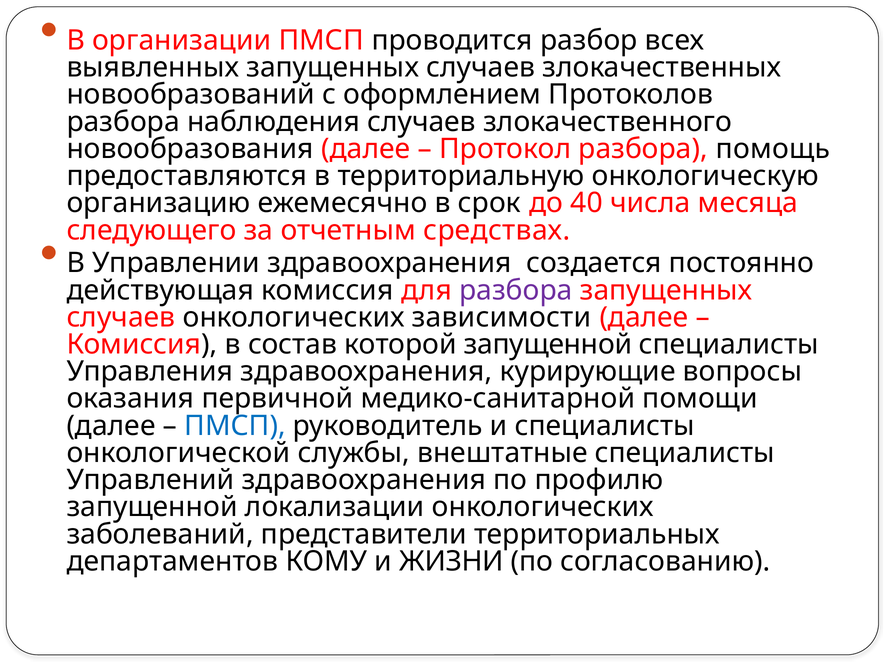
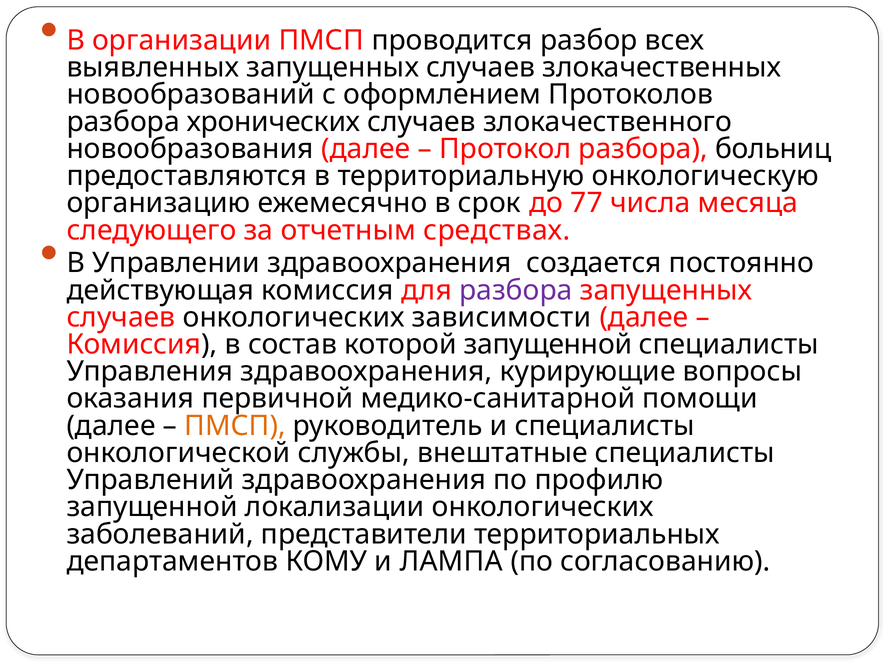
наблюдения: наблюдения -> хронических (274, 122)
помощь: помощь -> больниц (773, 149)
40: 40 -> 77 (587, 203)
ПМСП colour: blue -> orange (235, 426)
ЖИЗНИ: ЖИЗНИ -> ЛАМПА (451, 561)
